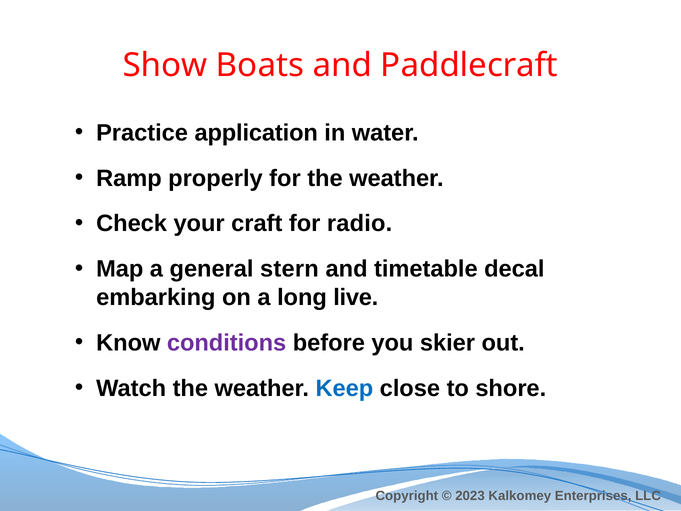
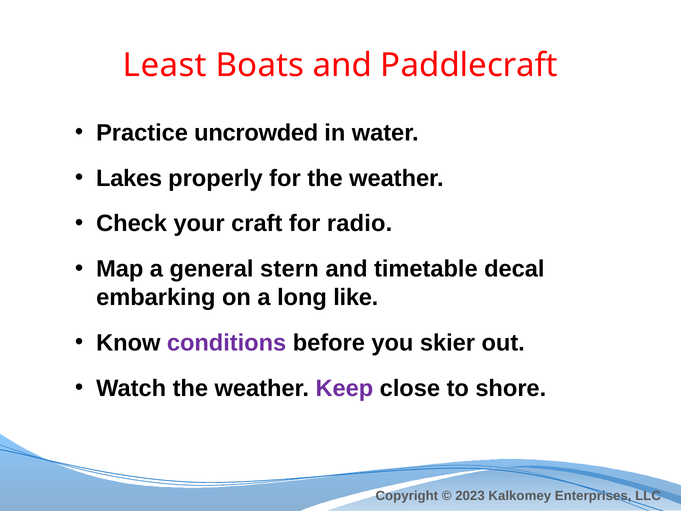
Show: Show -> Least (165, 65)
application: application -> uncrowded (256, 133)
Ramp: Ramp -> Lakes (129, 178)
live: live -> like (356, 297)
Keep colour: blue -> purple (344, 388)
